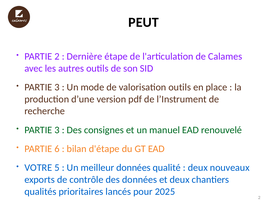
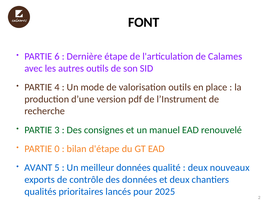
PEUT: PEUT -> FONT (144, 22)
PARTIE 2: 2 -> 6 (57, 57)
3: 3 -> 4 (57, 88)
6: 6 -> 0 (57, 149)
VOTRE: VOTRE -> AVANT (38, 168)
